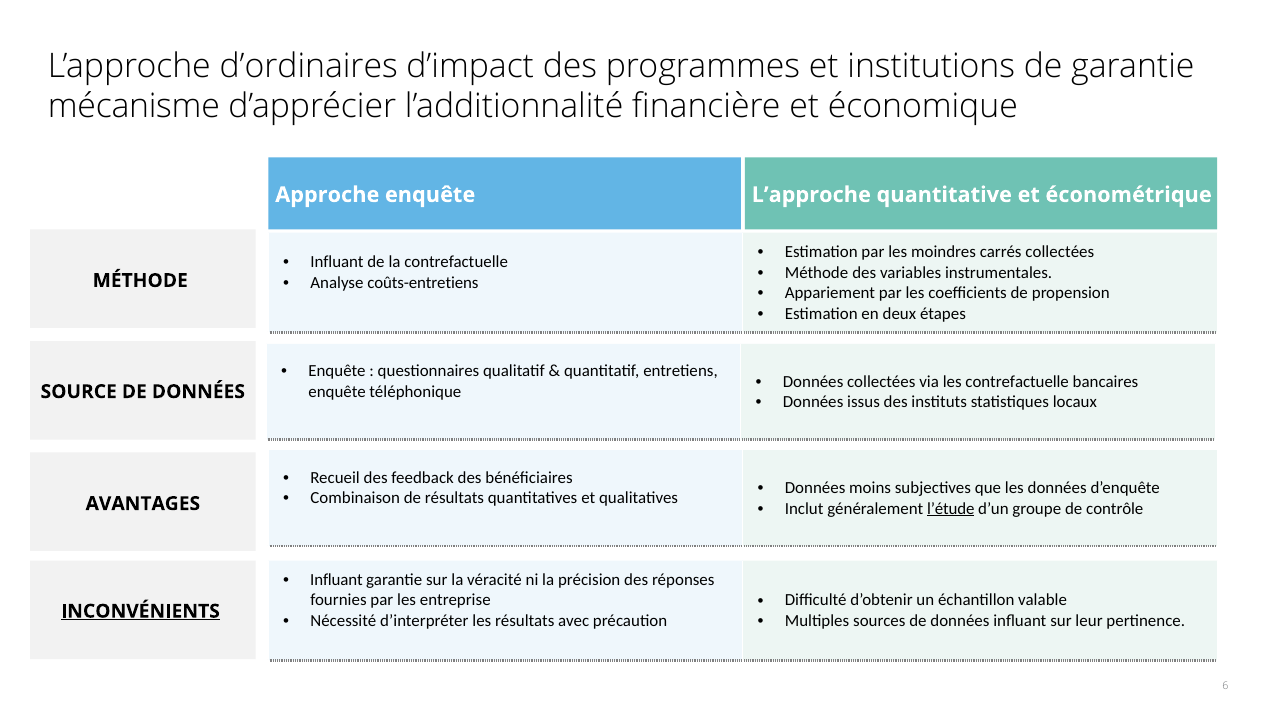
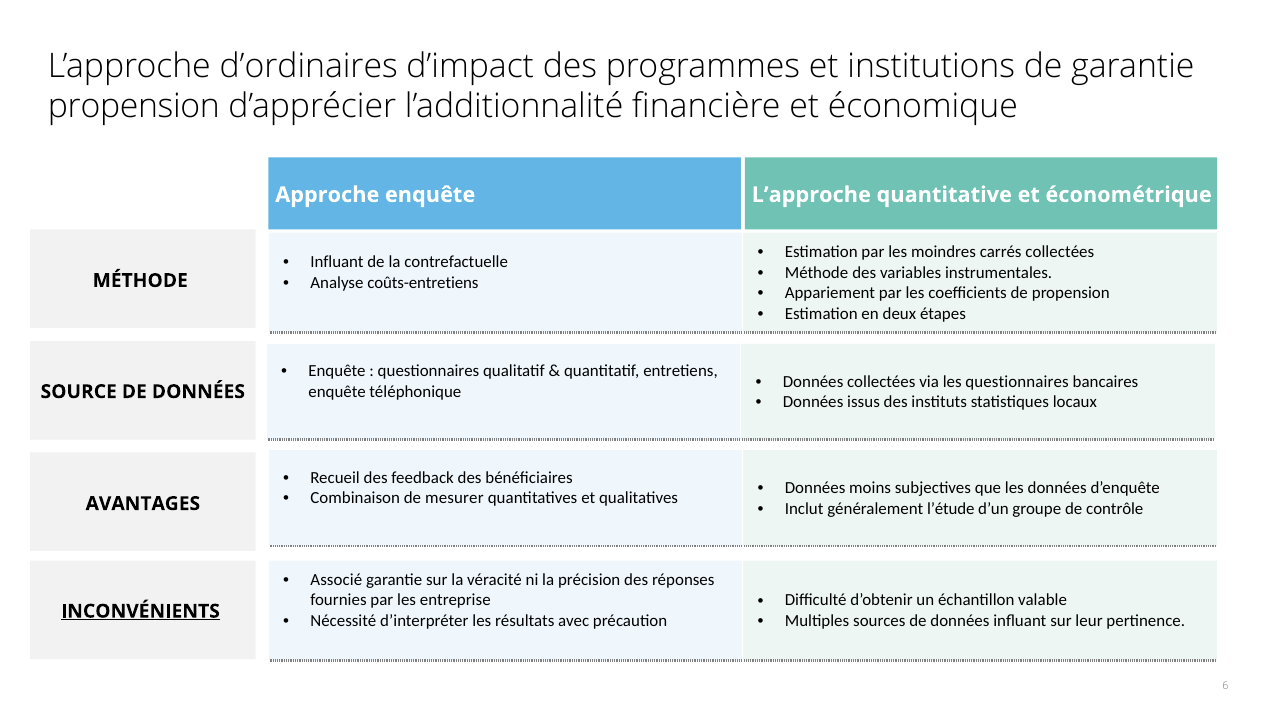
mécanisme: mécanisme -> propension (134, 106)
les contrefactuelle: contrefactuelle -> questionnaires (1017, 382)
de résultats: résultats -> mesurer (454, 498)
l’étude underline: present -> none (951, 508)
Influant: Influant -> Associé (336, 580)
